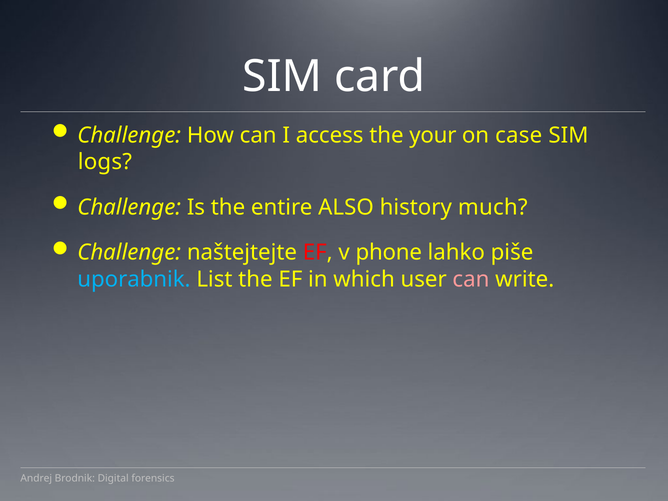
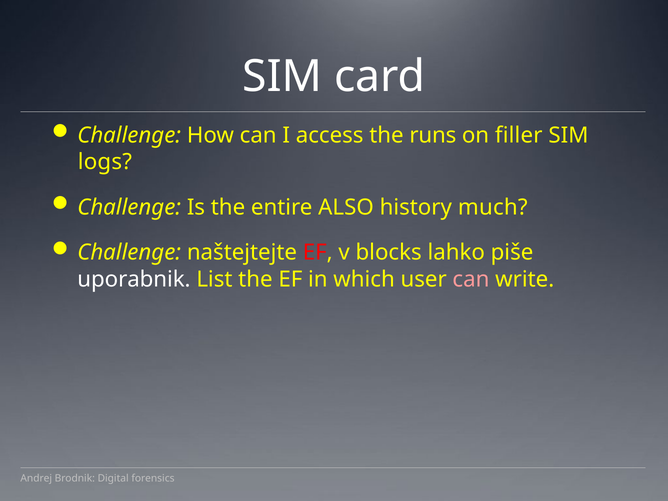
your: your -> runs (433, 135)
case: case -> filler (519, 135)
phone: phone -> blocks (389, 252)
uporabnik colour: light blue -> white (134, 279)
